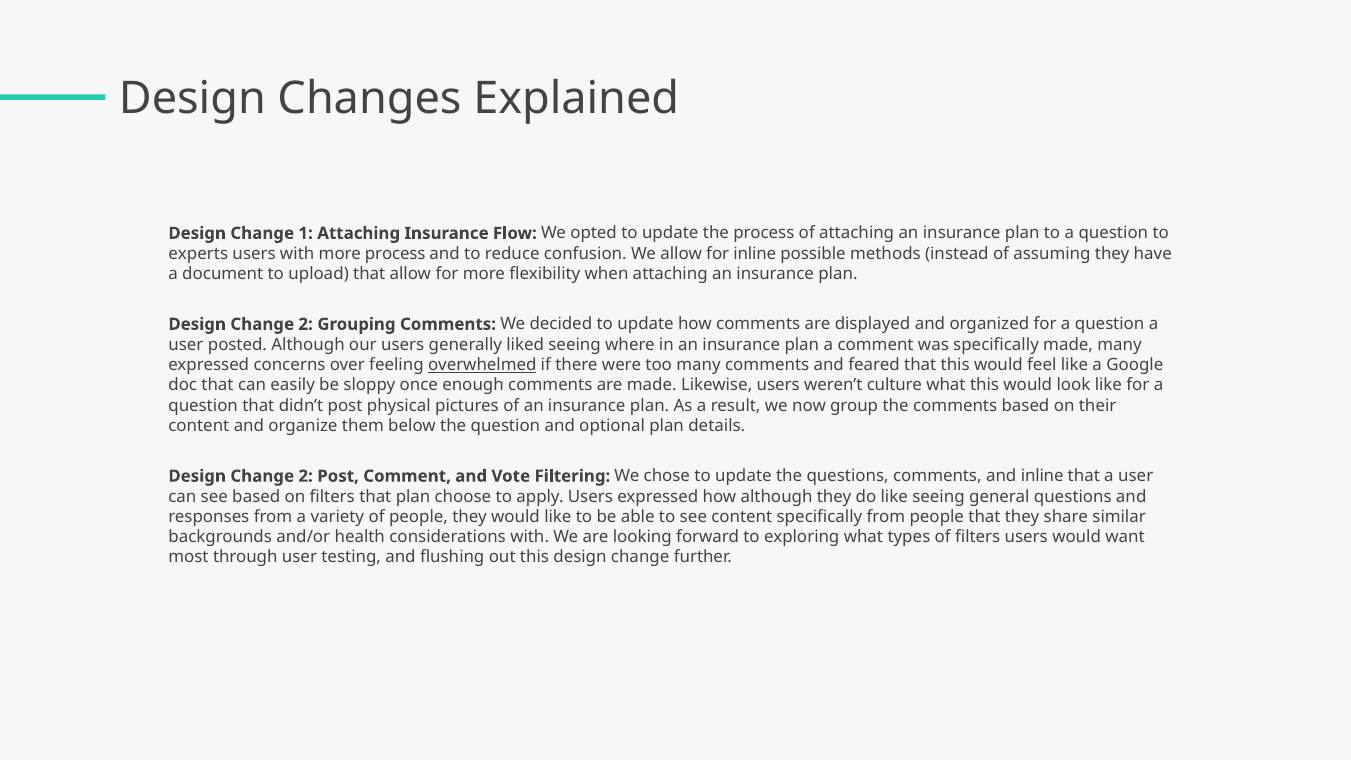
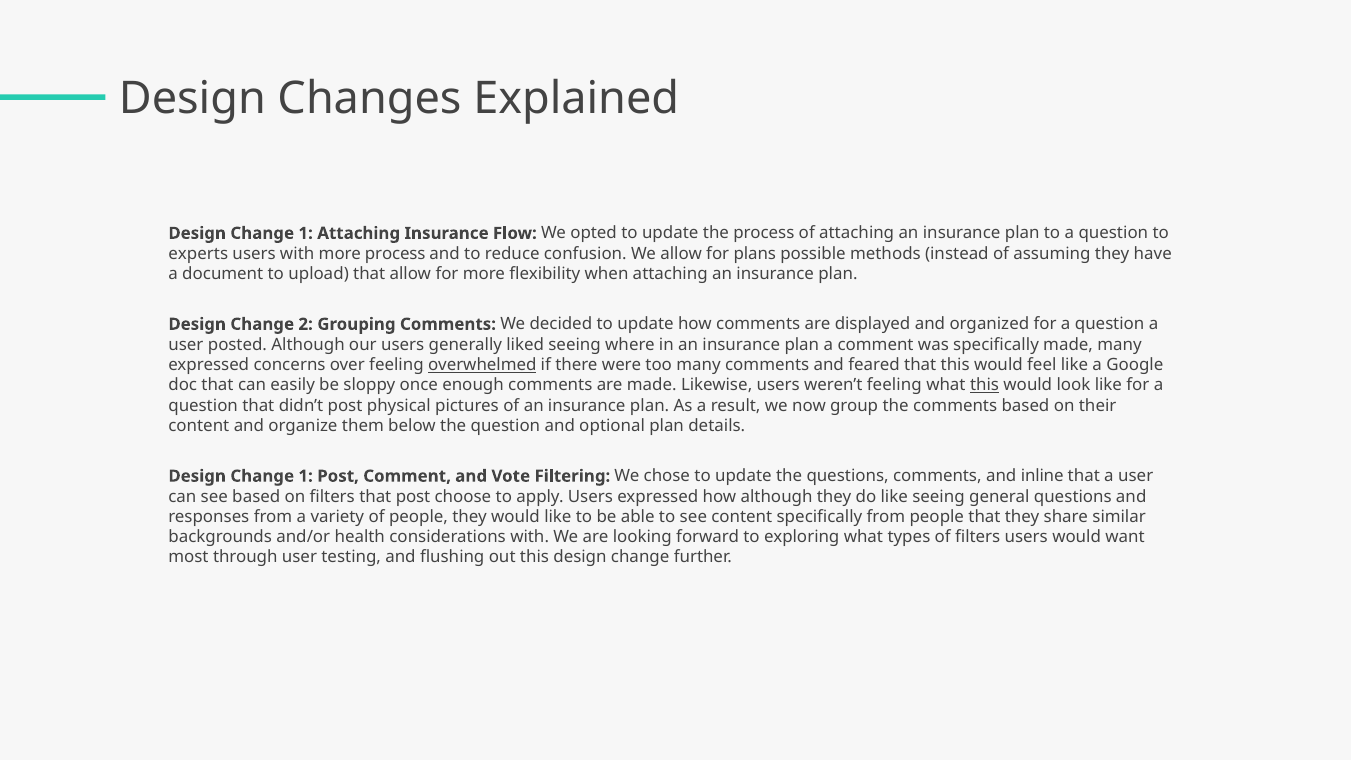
for inline: inline -> plans (755, 254)
weren’t culture: culture -> feeling (894, 385)
this underline: none -> present (985, 385)
2: 2 -> 1 (306, 476)
that plan: plan -> post (413, 496)
